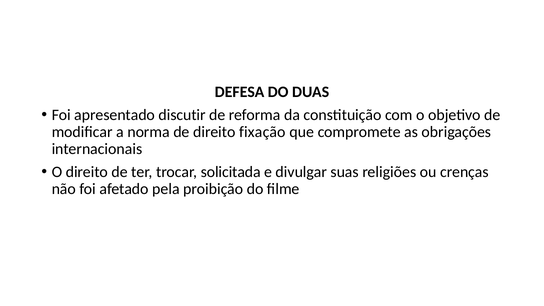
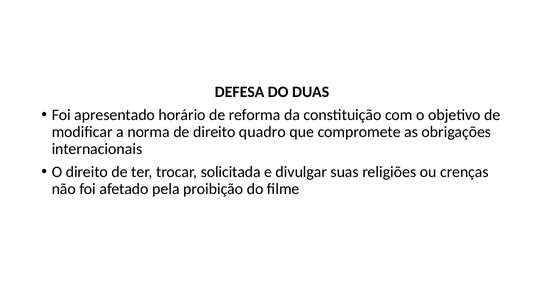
discutir: discutir -> horário (182, 115)
fixação: fixação -> quadro (262, 132)
